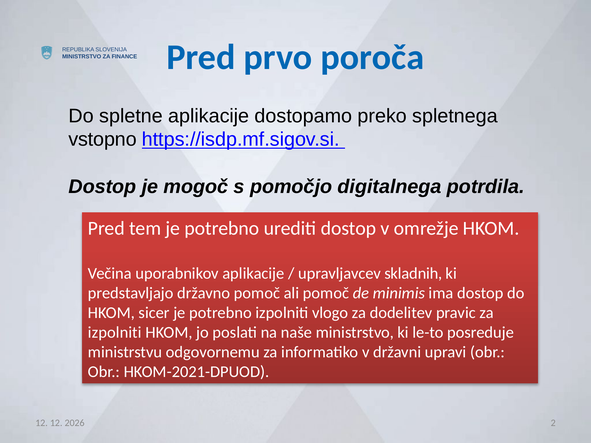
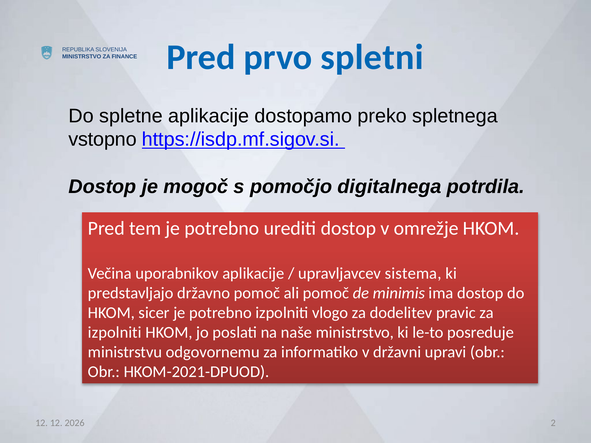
poroča: poroča -> spletni (372, 57)
skladnih: skladnih -> sistema (413, 273)
